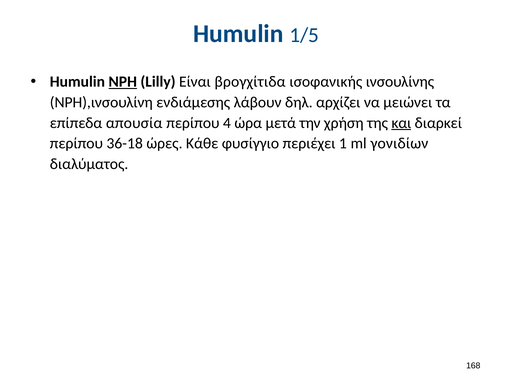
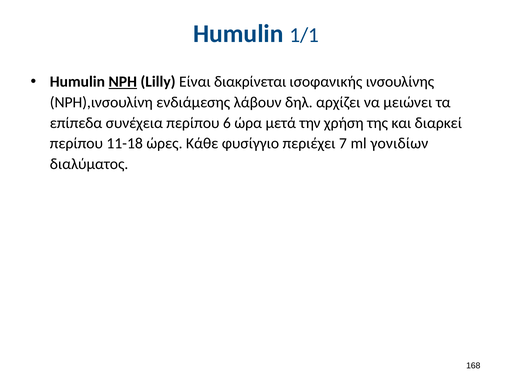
1/5: 1/5 -> 1/1 (304, 35)
βρογχίτιδα: βρογχίτιδα -> διακρίνεται (250, 82)
απουσία: απουσία -> συνέχεια (134, 123)
4: 4 -> 6 (227, 123)
και underline: present -> none (401, 123)
36-18: 36-18 -> 11-18 (125, 144)
1: 1 -> 7 (343, 144)
